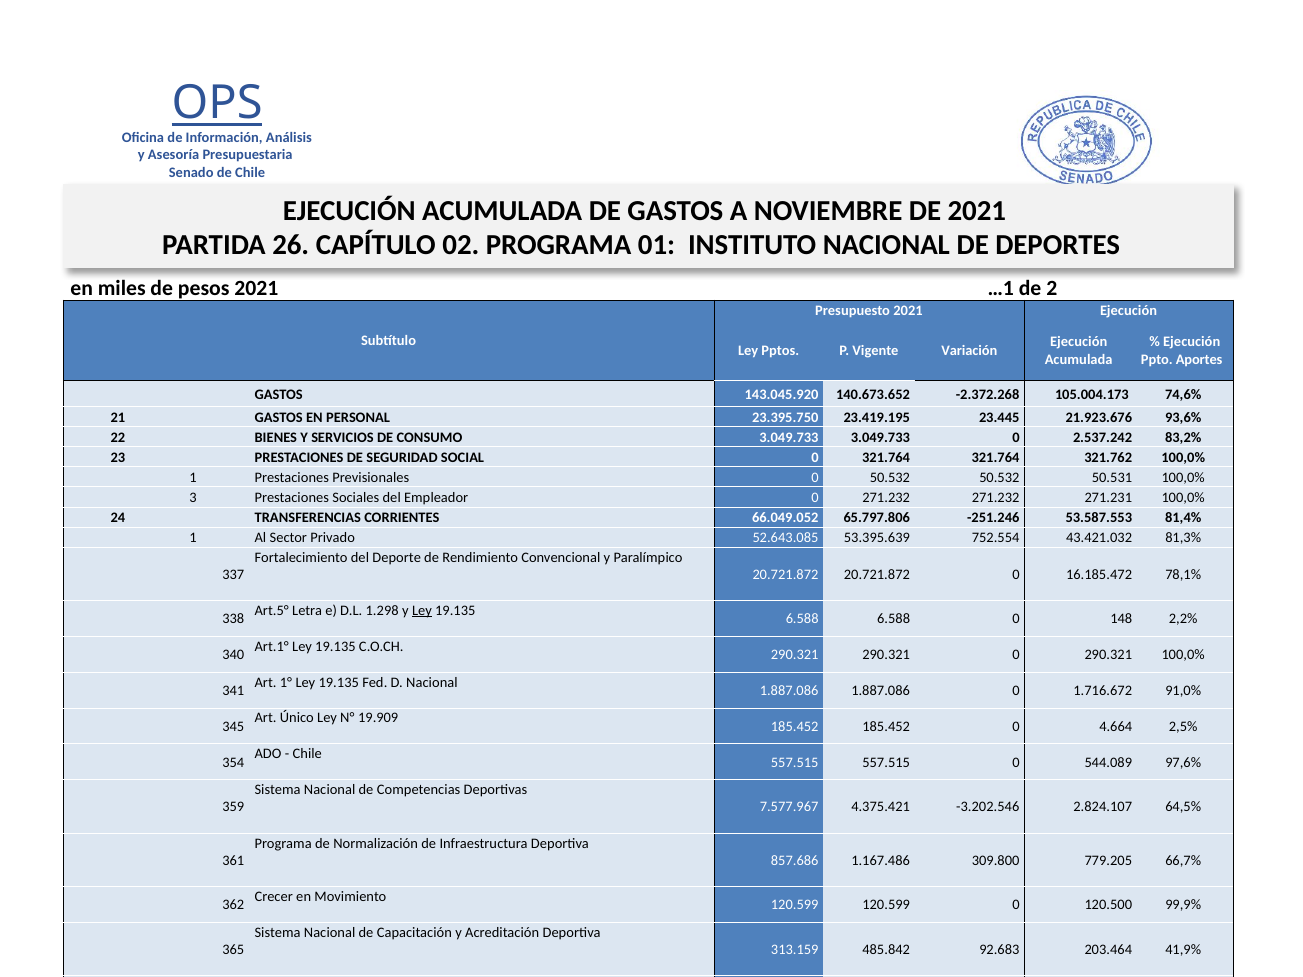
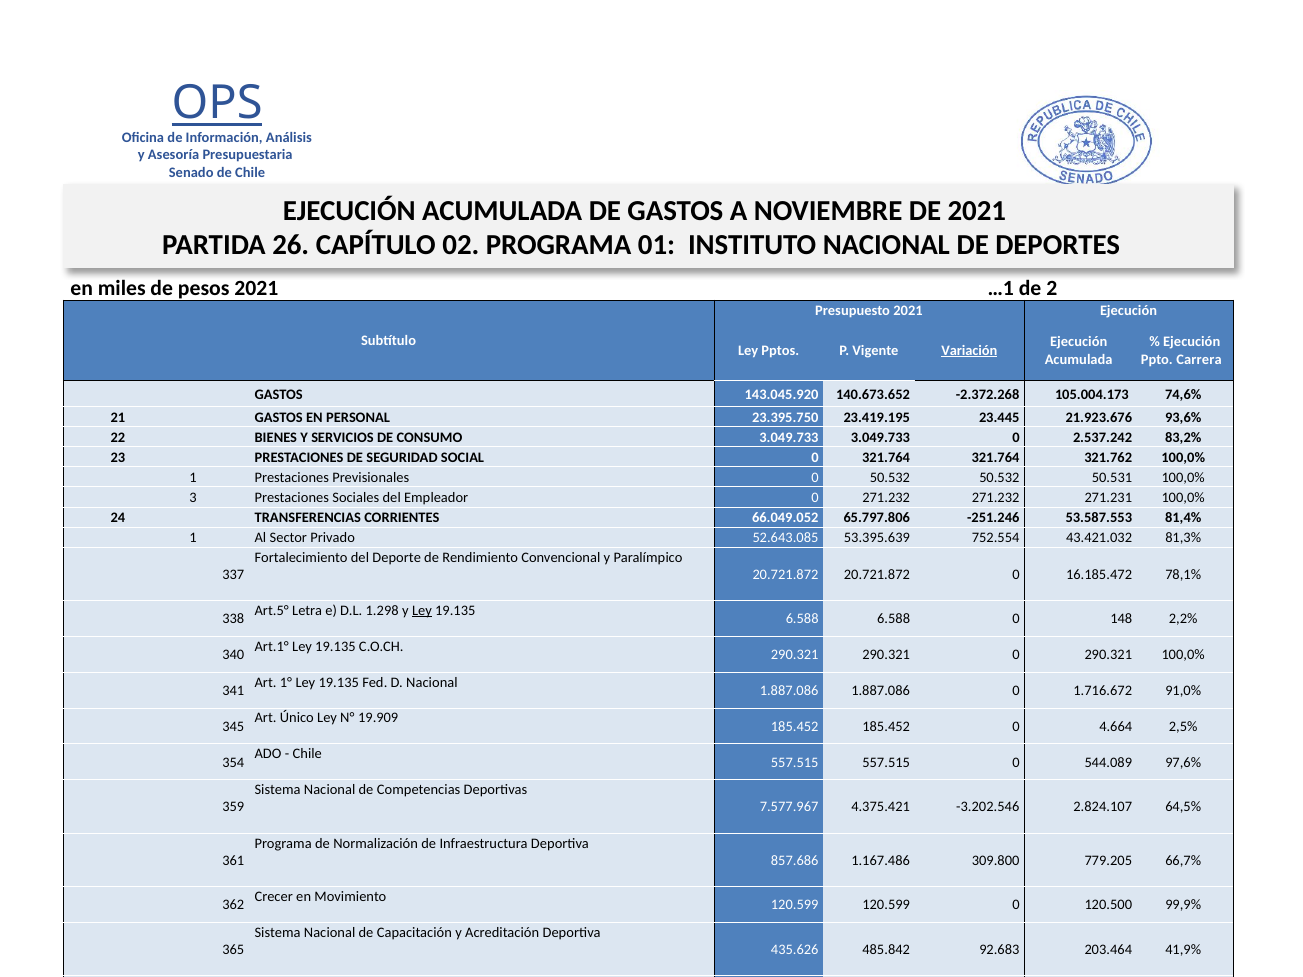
Variación underline: none -> present (969, 351)
Ppto Aportes: Aportes -> Carrera (1199, 359)
313.159: 313.159 -> 435.626 (795, 950)
